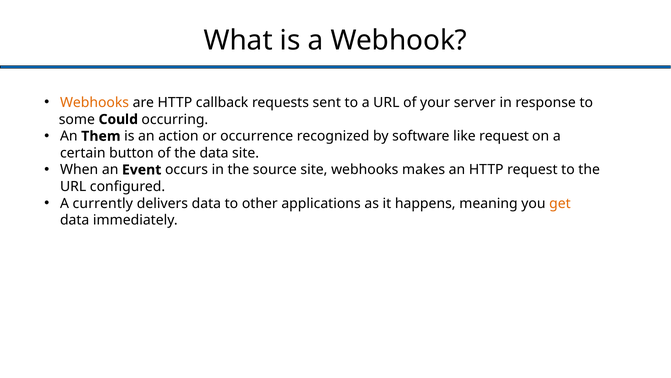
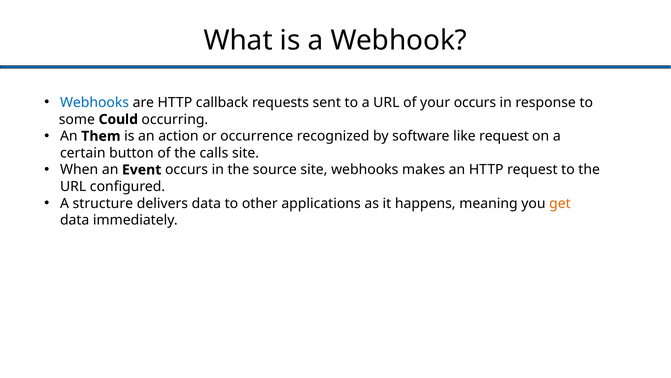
Webhooks colour: orange -> blue (95, 102)
your server: server -> occurs (475, 102)
the data: data -> calls (214, 153)
currently: currently -> structure (103, 203)
